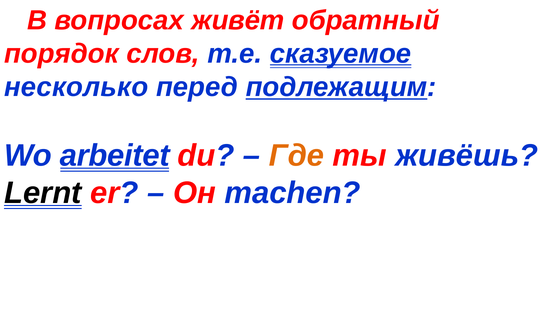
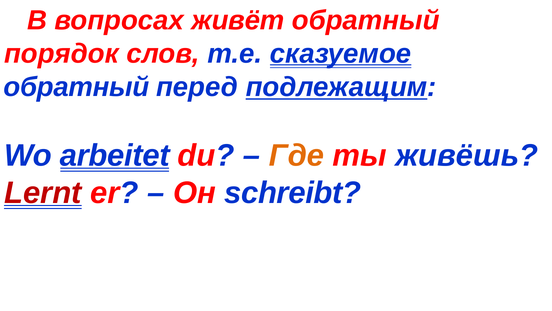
несколько: несколько -> обратный (76, 87)
Lernt colour: black -> red (43, 193)
machen: machen -> schreibt (293, 193)
